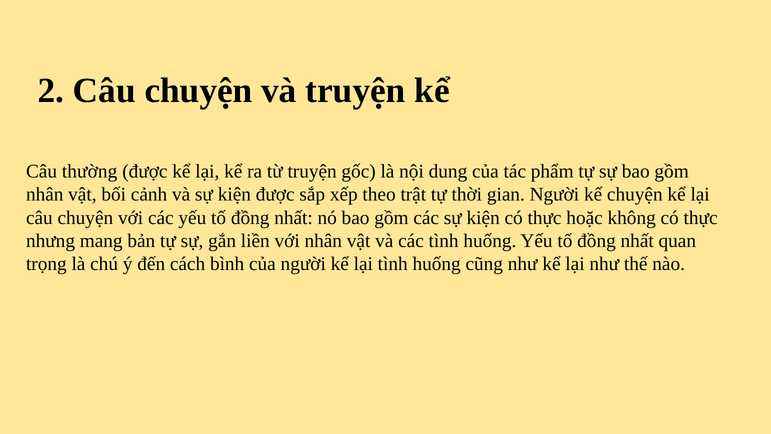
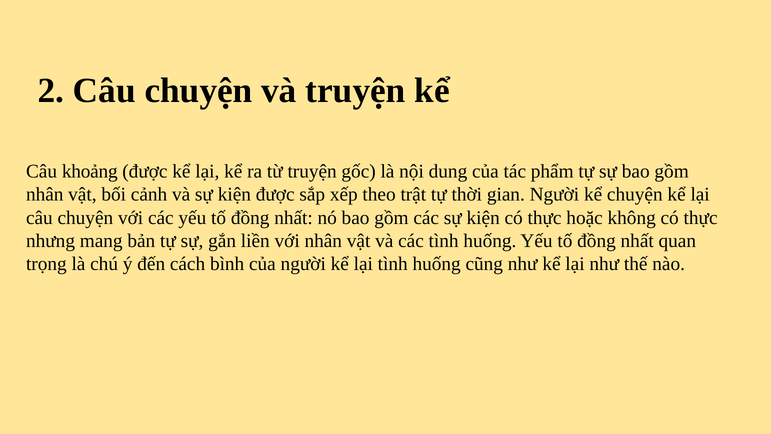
thường: thường -> khoảng (90, 171)
